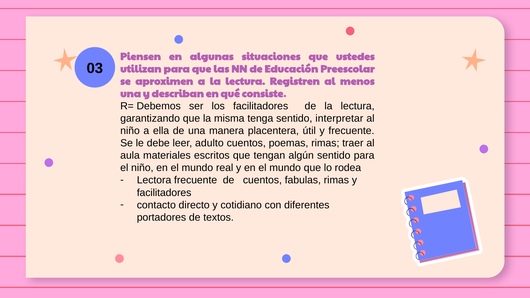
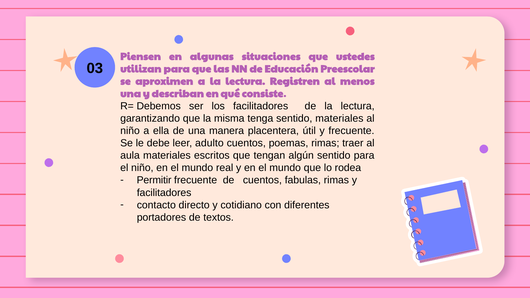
sentido interpretar: interpretar -> materiales (339, 118)
Lectora: Lectora -> Permitir (154, 180)
